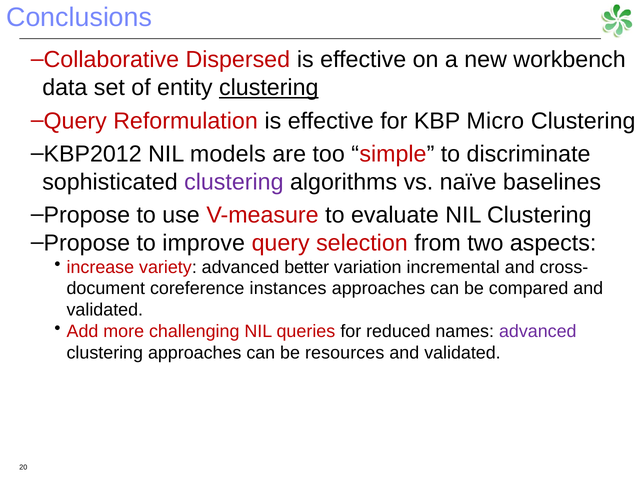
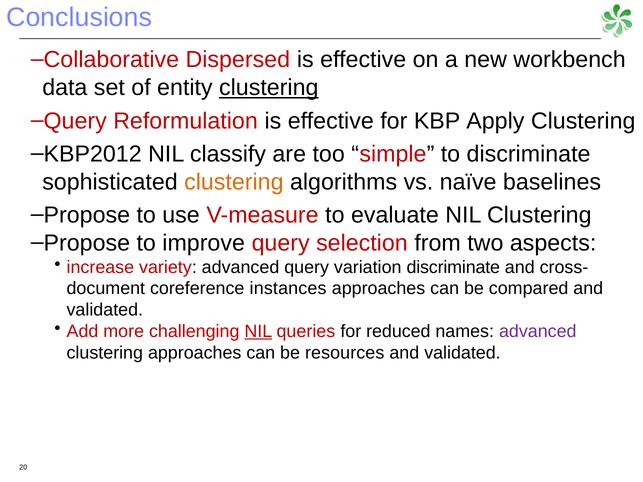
Micro: Micro -> Apply (495, 121)
models: models -> classify (228, 154)
clustering colour: purple -> orange (234, 182)
advanced better: better -> query (307, 267)
variation incremental: incremental -> discriminate (453, 267)
NIL underline: none -> present (258, 332)
